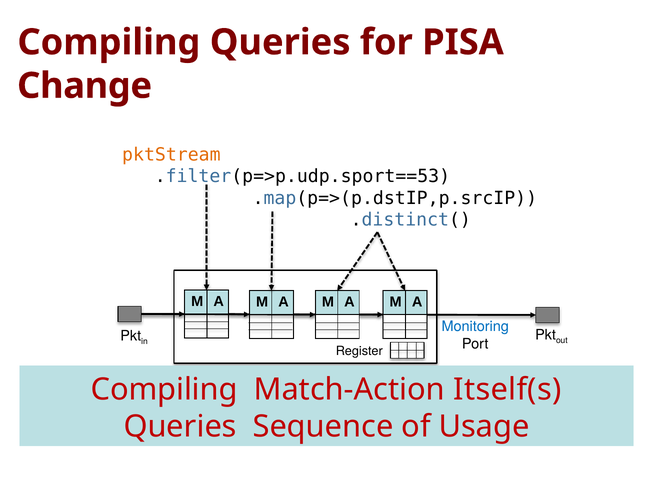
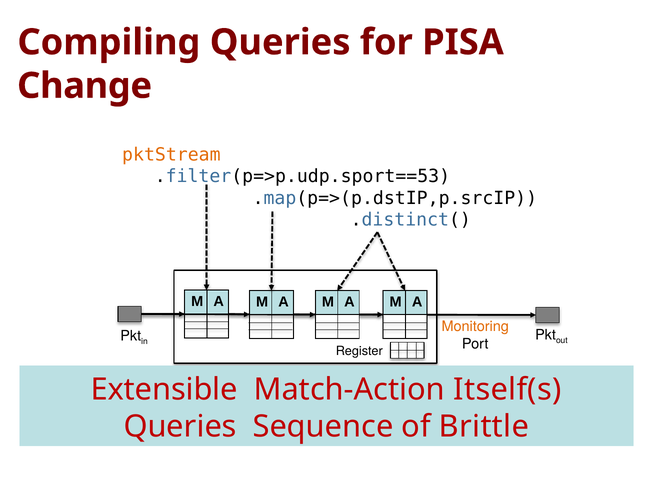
Monitoring colour: blue -> orange (475, 326)
Compiling: Compiling -> Extensible (164, 389)
Usage: Usage -> Brittle (484, 426)
